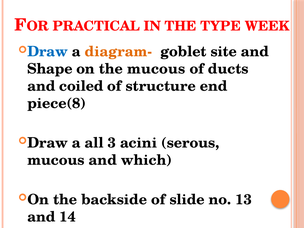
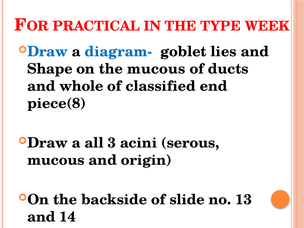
diagram- colour: orange -> blue (118, 52)
site: site -> lies (224, 52)
coiled: coiled -> whole (81, 86)
structure: structure -> classified (161, 86)
which: which -> origin (146, 160)
